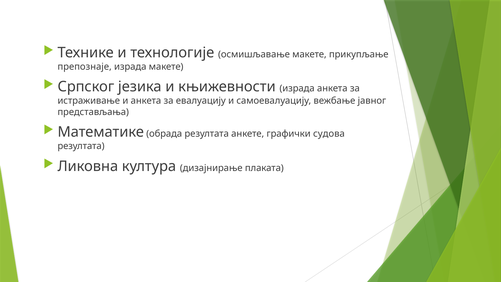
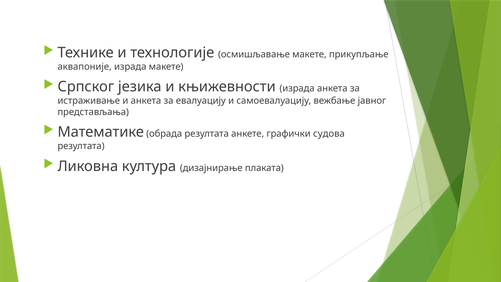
препознаје: препознаје -> аквапоније (85, 67)
